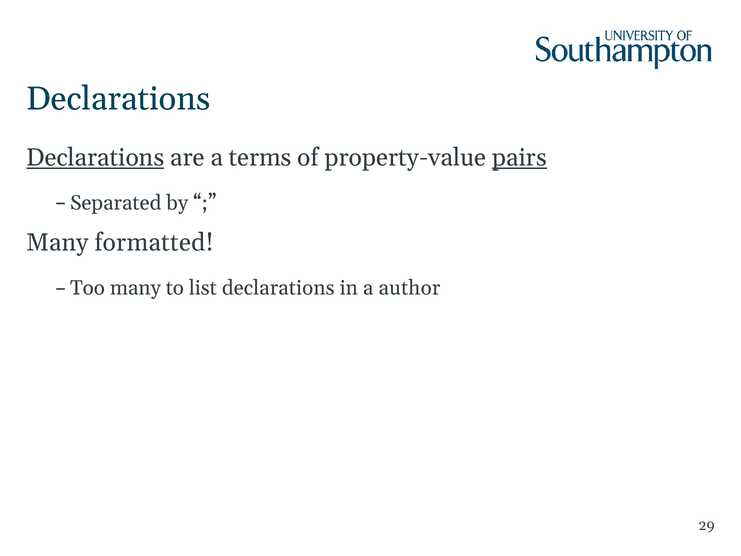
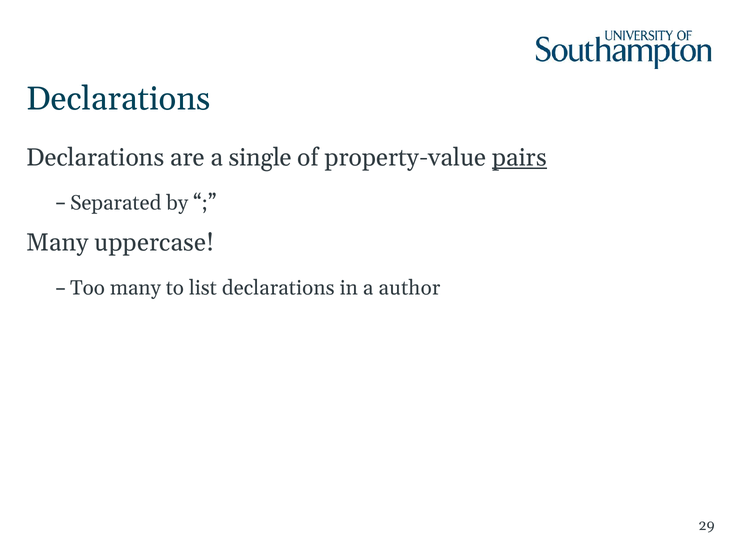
Declarations underline: present -> none (95, 157)
terms: terms -> single (260, 157)
formatted: formatted -> uppercase (154, 243)
